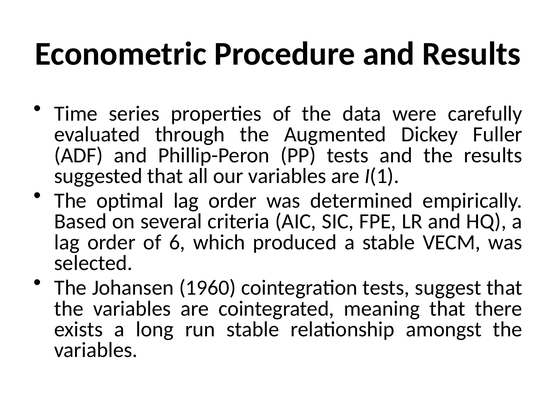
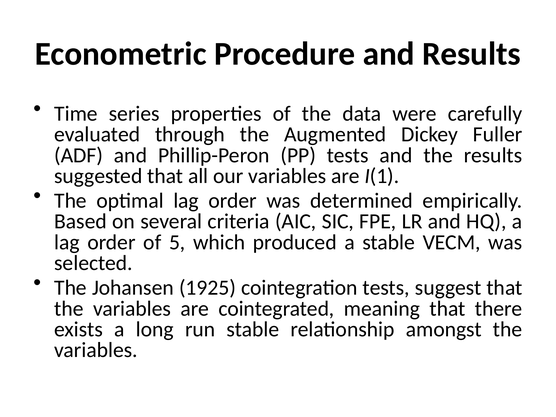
6: 6 -> 5 (177, 242)
1960: 1960 -> 1925 (208, 288)
